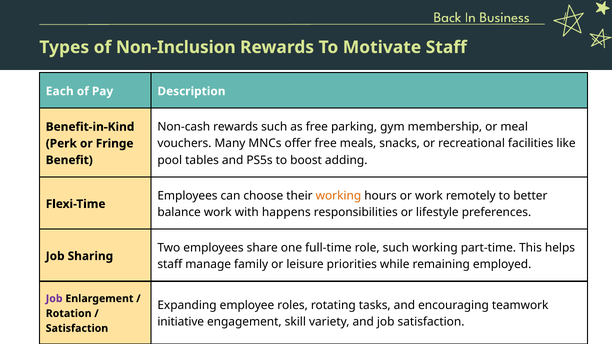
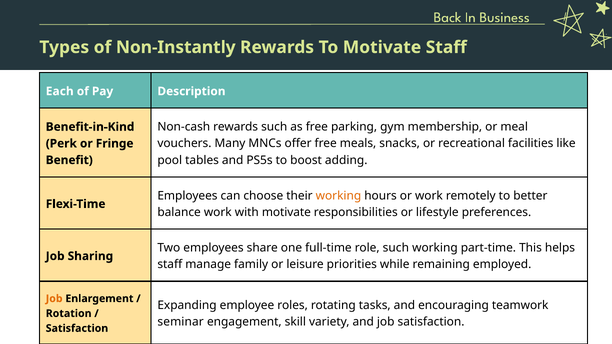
Non-Inclusion: Non-Inclusion -> Non-Instantly (176, 47)
with happens: happens -> motivate (286, 212)
Job colour: purple -> orange (54, 299)
initiative: initiative -> seminar (181, 322)
